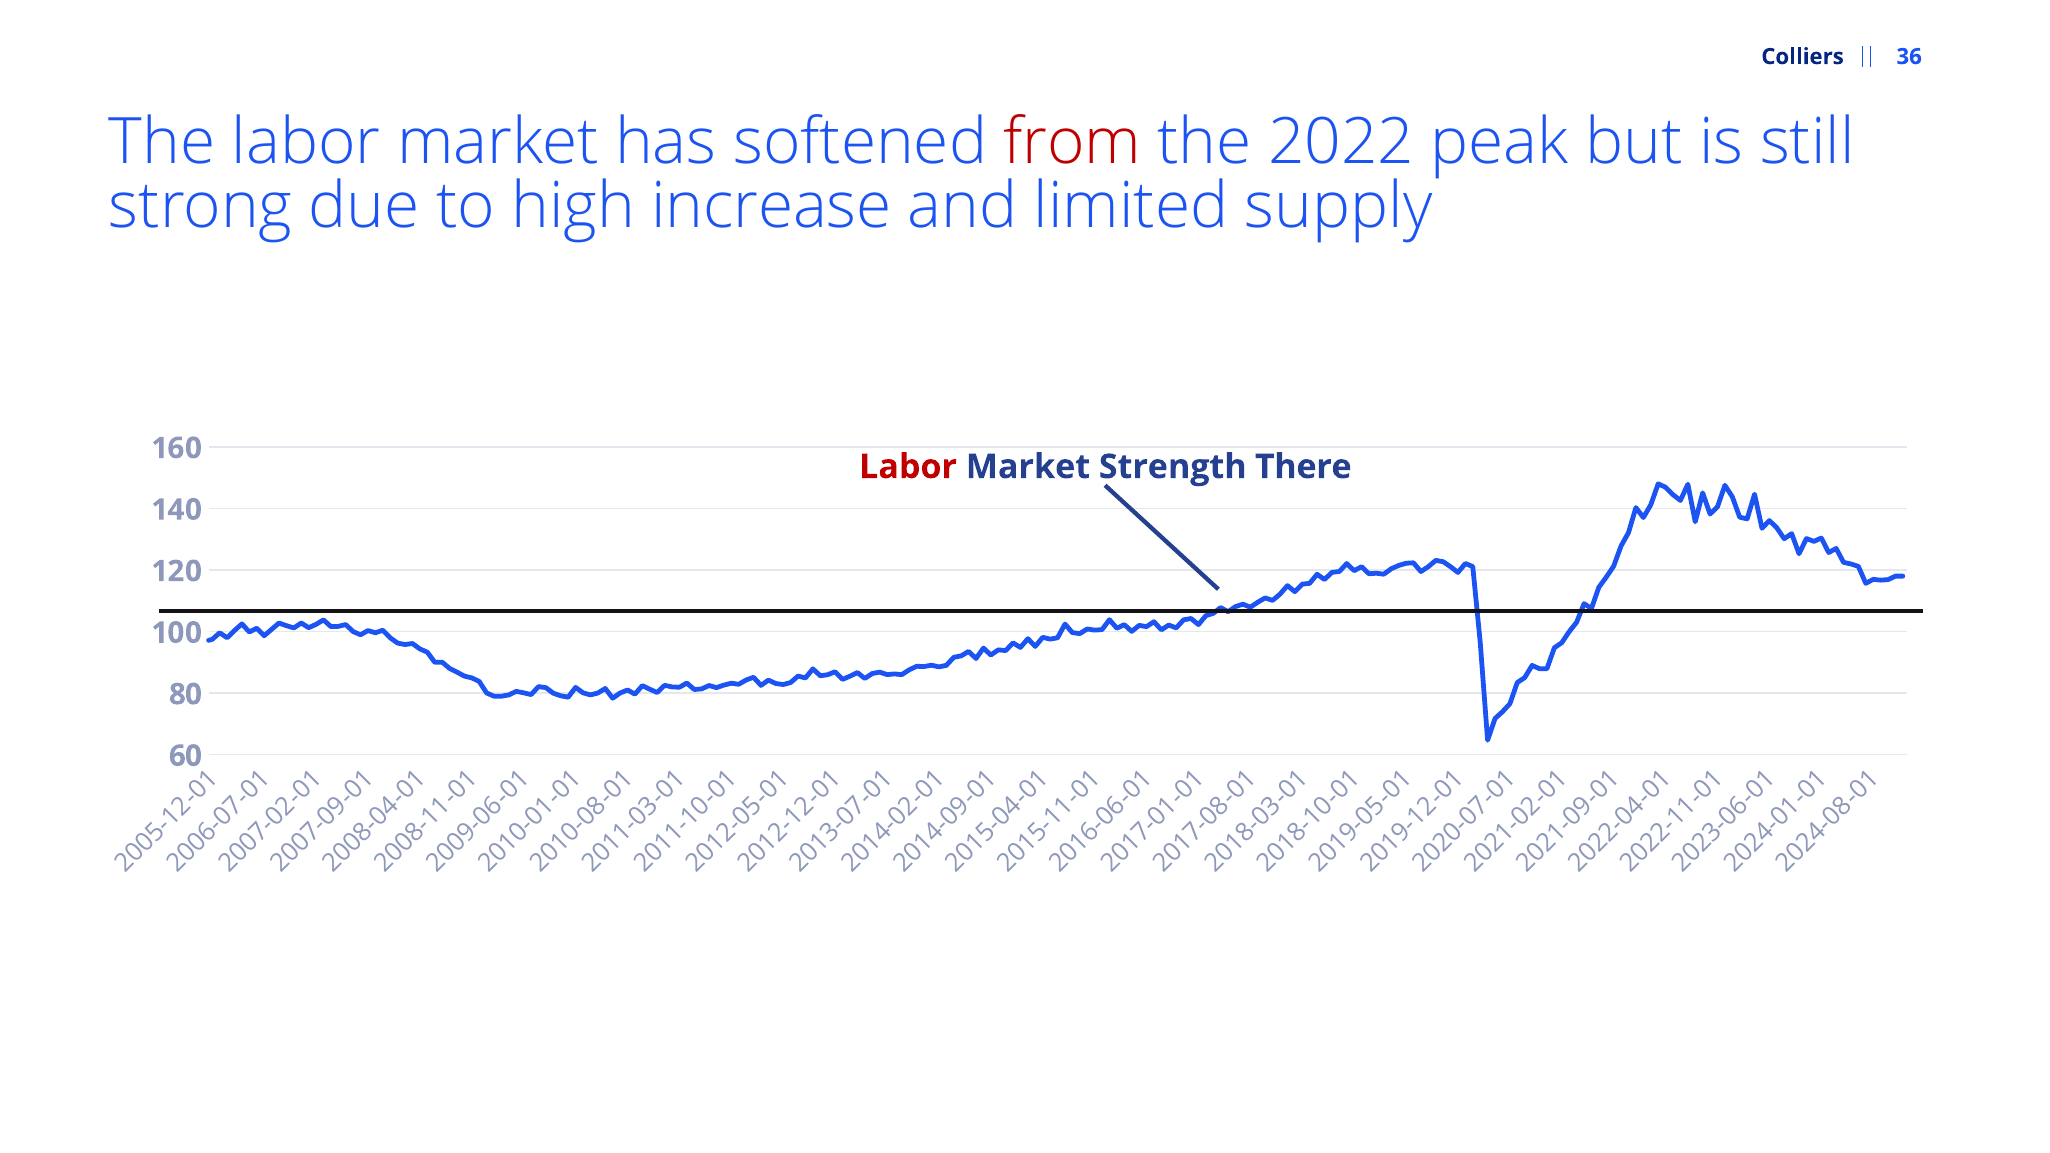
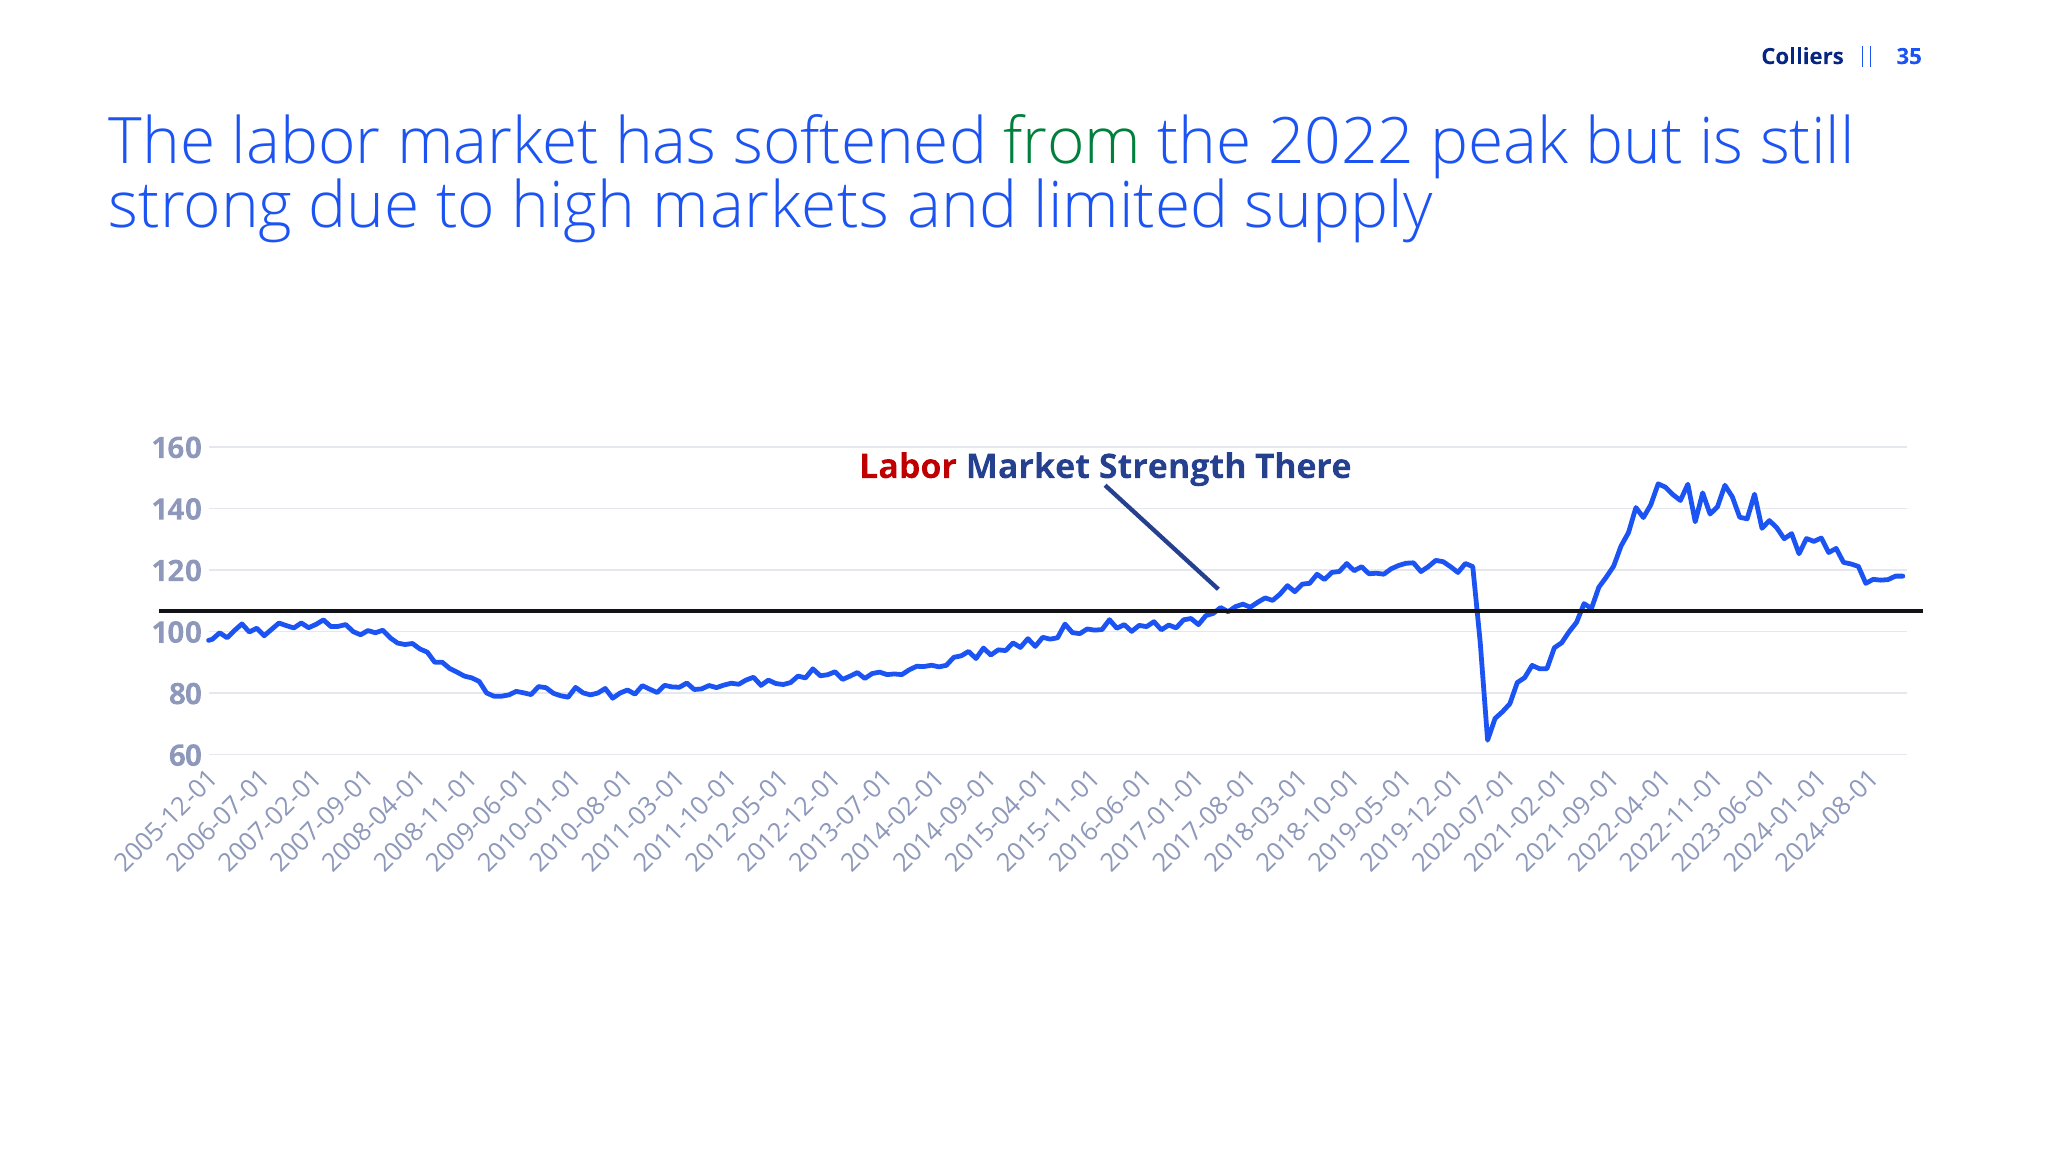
36: 36 -> 35 (1909, 57)
from colour: red -> green (1072, 142)
increase: increase -> markets (771, 206)
